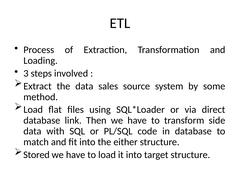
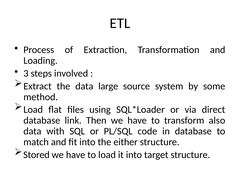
sales: sales -> large (108, 86)
side: side -> also (217, 120)
